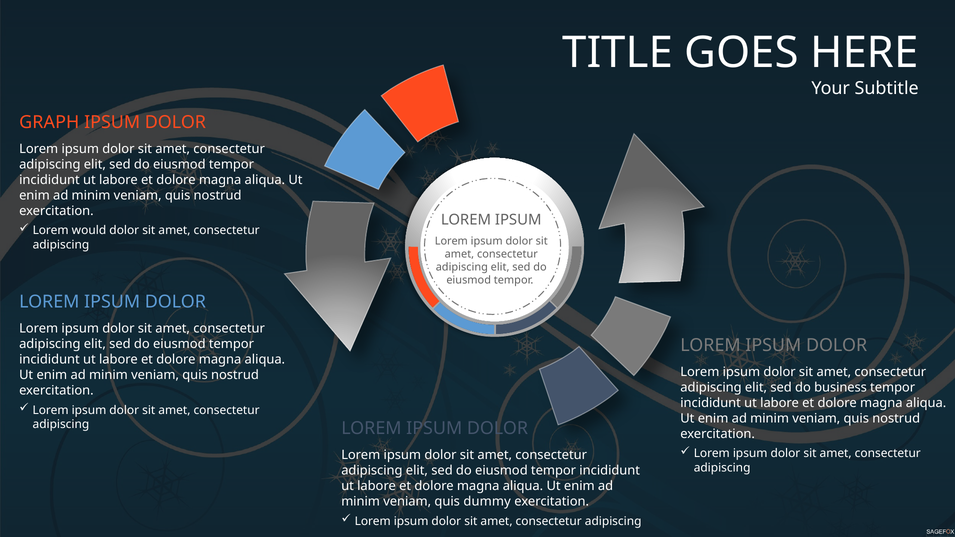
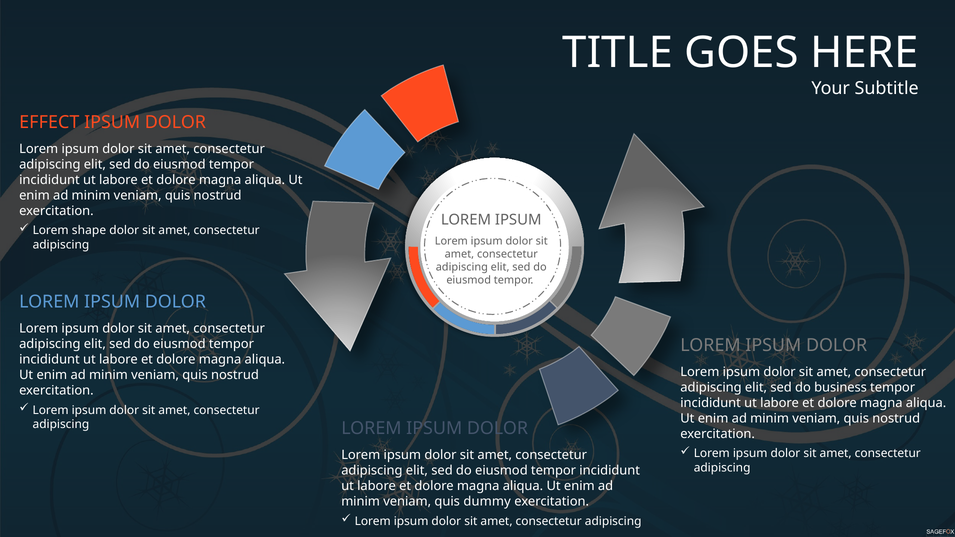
GRAPH: GRAPH -> EFFECT (49, 122)
would: would -> shape (89, 231)
